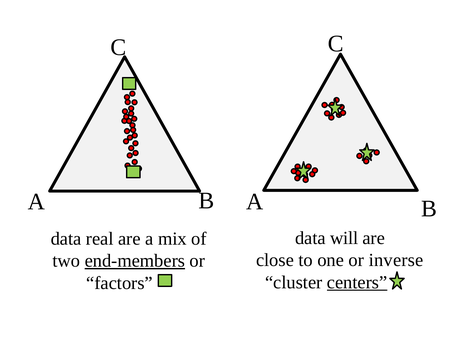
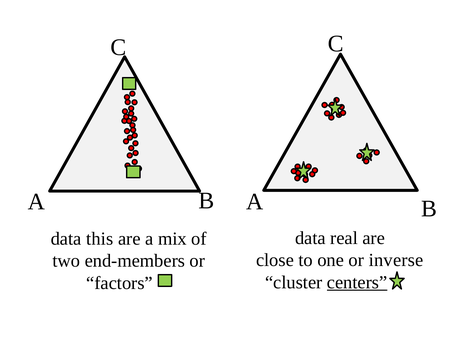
will: will -> real (344, 238)
real: real -> this (100, 239)
end-members underline: present -> none (135, 261)
